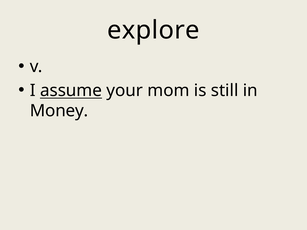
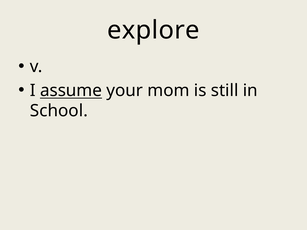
Money: Money -> School (59, 111)
